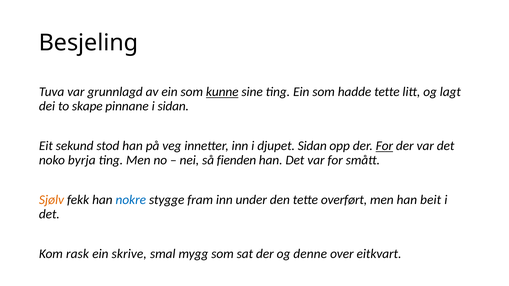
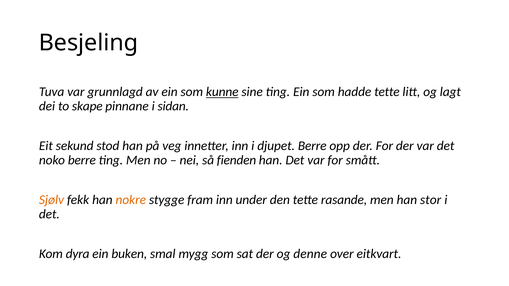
djupet Sidan: Sidan -> Berre (312, 146)
For underline: present -> none (384, 146)
noko byrja: byrja -> berre (82, 160)
nokre colour: blue -> orange (131, 200)
overført: overført -> rasande (344, 200)
beit: beit -> stor (431, 200)
rask: rask -> dyra (78, 254)
skrive: skrive -> buken (129, 254)
